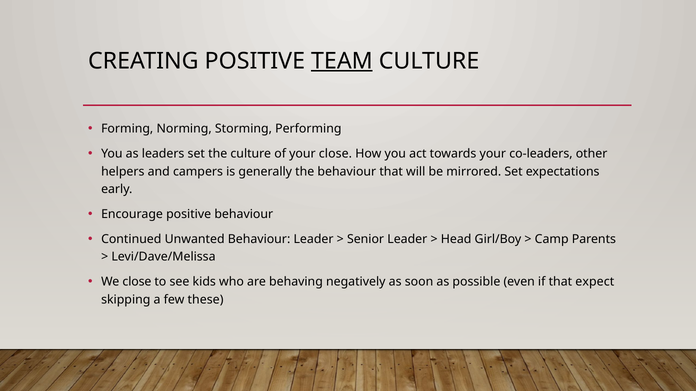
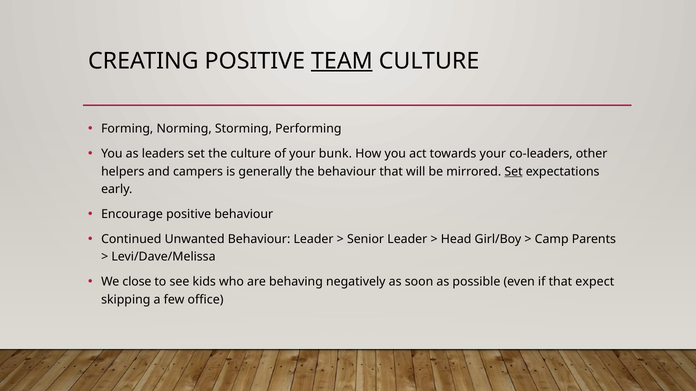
your close: close -> bunk (335, 154)
Set underline: none -> present (513, 172)
these: these -> office (206, 300)
